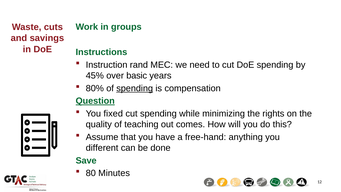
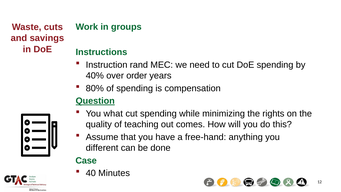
45%: 45% -> 40% (95, 76)
basic: basic -> order (137, 76)
spending underline: present -> none (135, 88)
fixed: fixed -> what (113, 114)
Save: Save -> Case (86, 160)
80: 80 -> 40 (91, 173)
